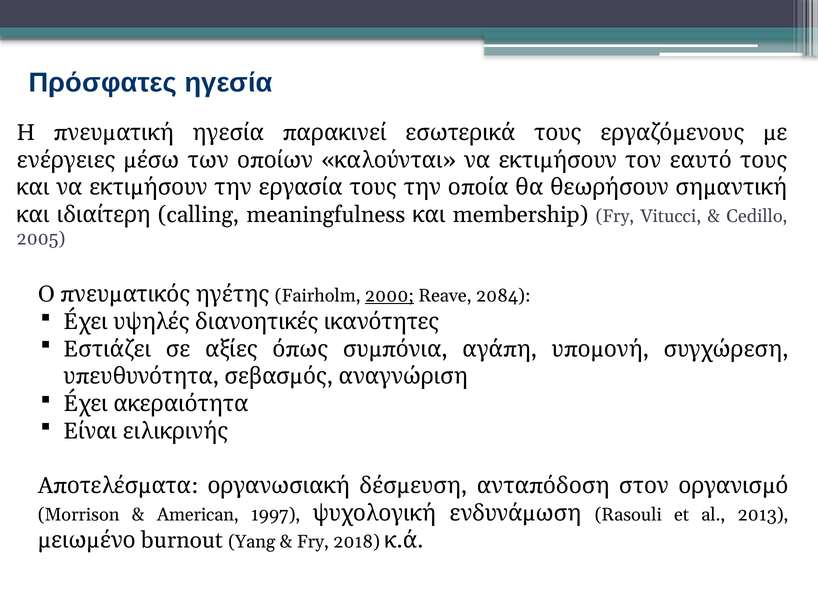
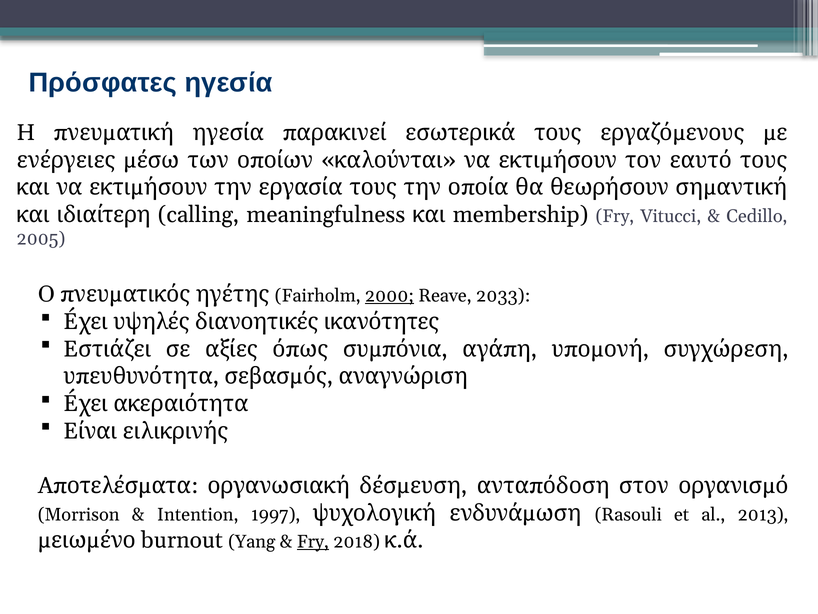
2084: 2084 -> 2033 (503, 296)
American: American -> Intention (198, 514)
Fry underline: none -> present (313, 541)
